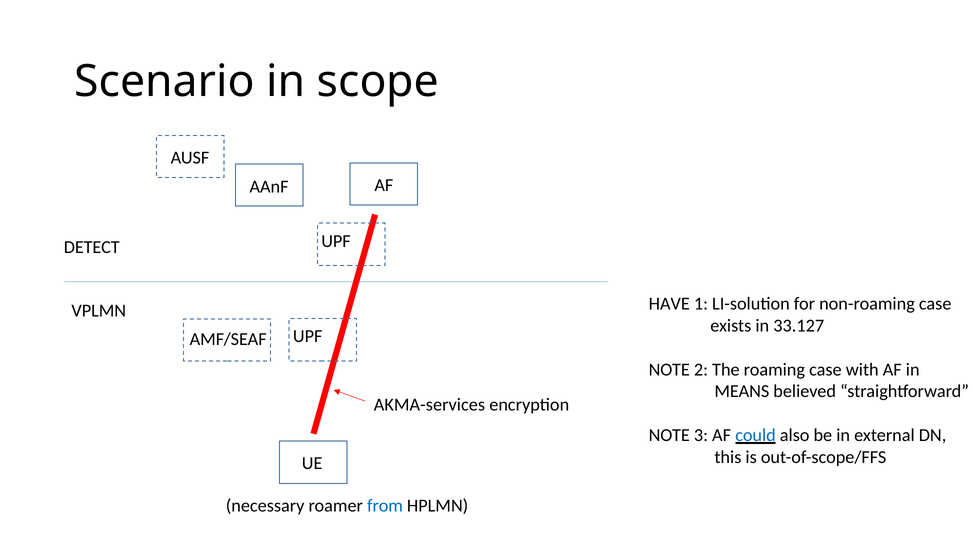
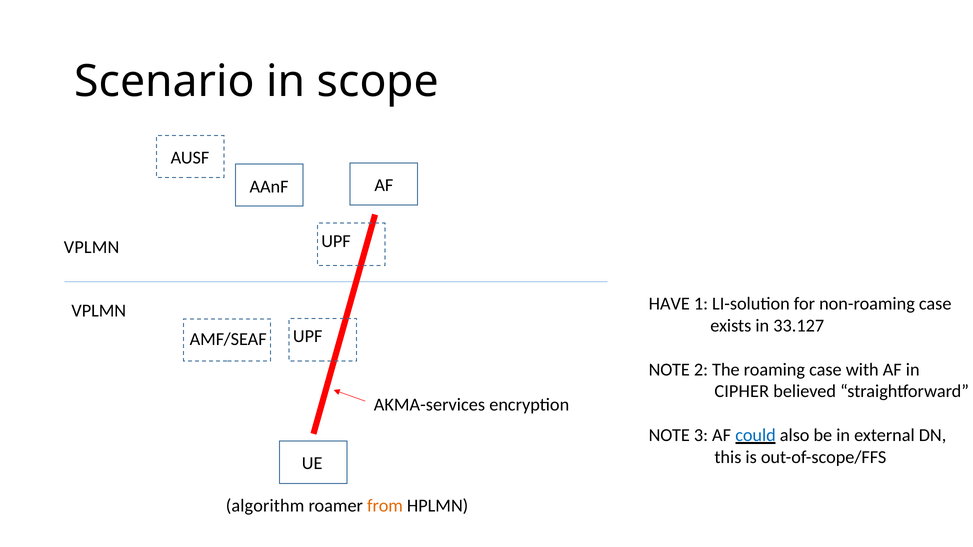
DETECT: DETECT -> VPLMN (92, 247)
MEANS: MEANS -> CIPHER (742, 392)
necessary: necessary -> algorithm (265, 506)
from colour: blue -> orange (385, 506)
